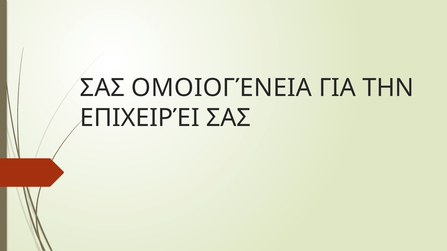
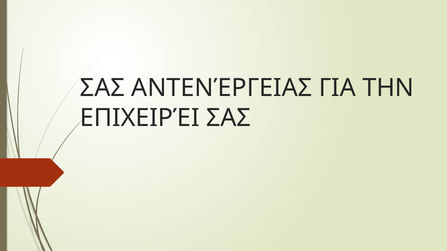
ΟΜΟΙΟΓΈΝΕΙΑ: ΟΜΟΙΟΓΈΝΕΙΑ -> ΑΝΤΕΝΈΡΓΕΙΑΣ (222, 88)
